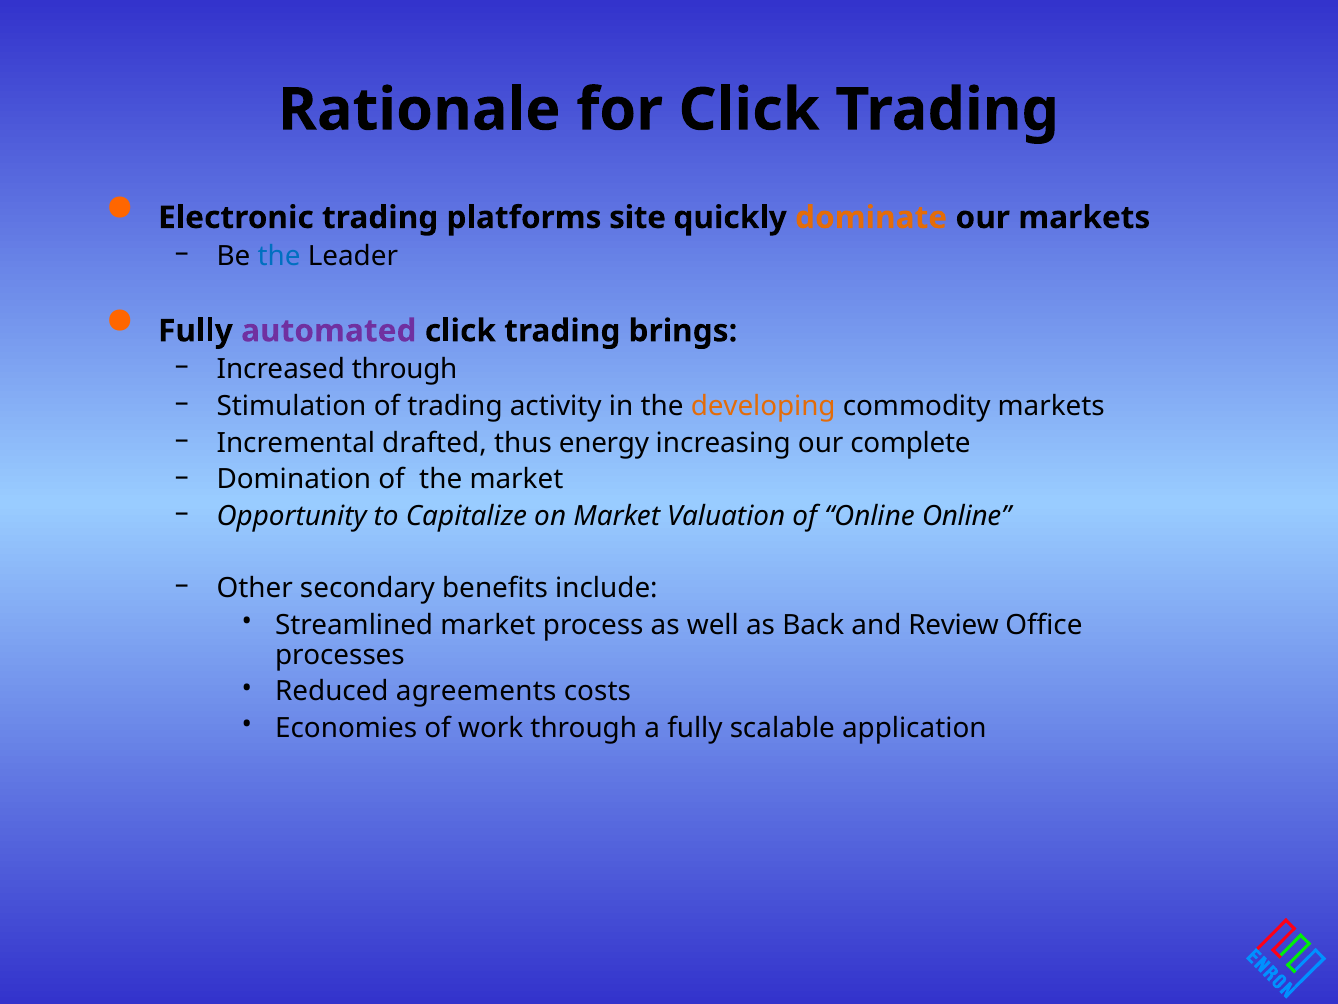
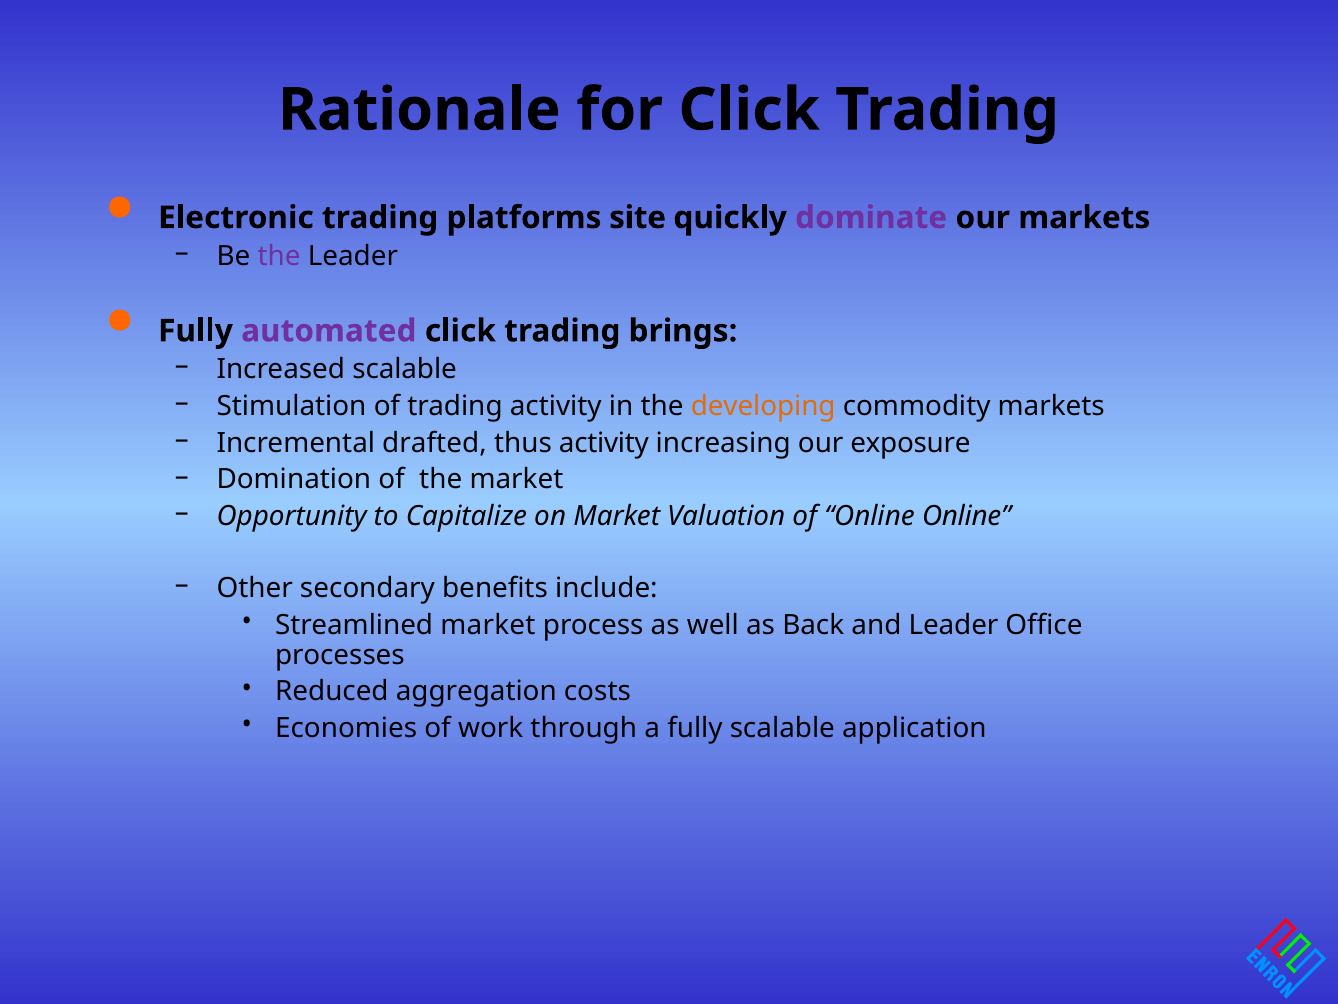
dominate colour: orange -> purple (871, 218)
the colour: blue -> purple (279, 256)
Increased through: through -> scalable (405, 369)
thus energy: energy -> activity (604, 443)
complete: complete -> exposure (910, 443)
and Review: Review -> Leader (953, 625)
agreements: agreements -> aggregation (476, 691)
